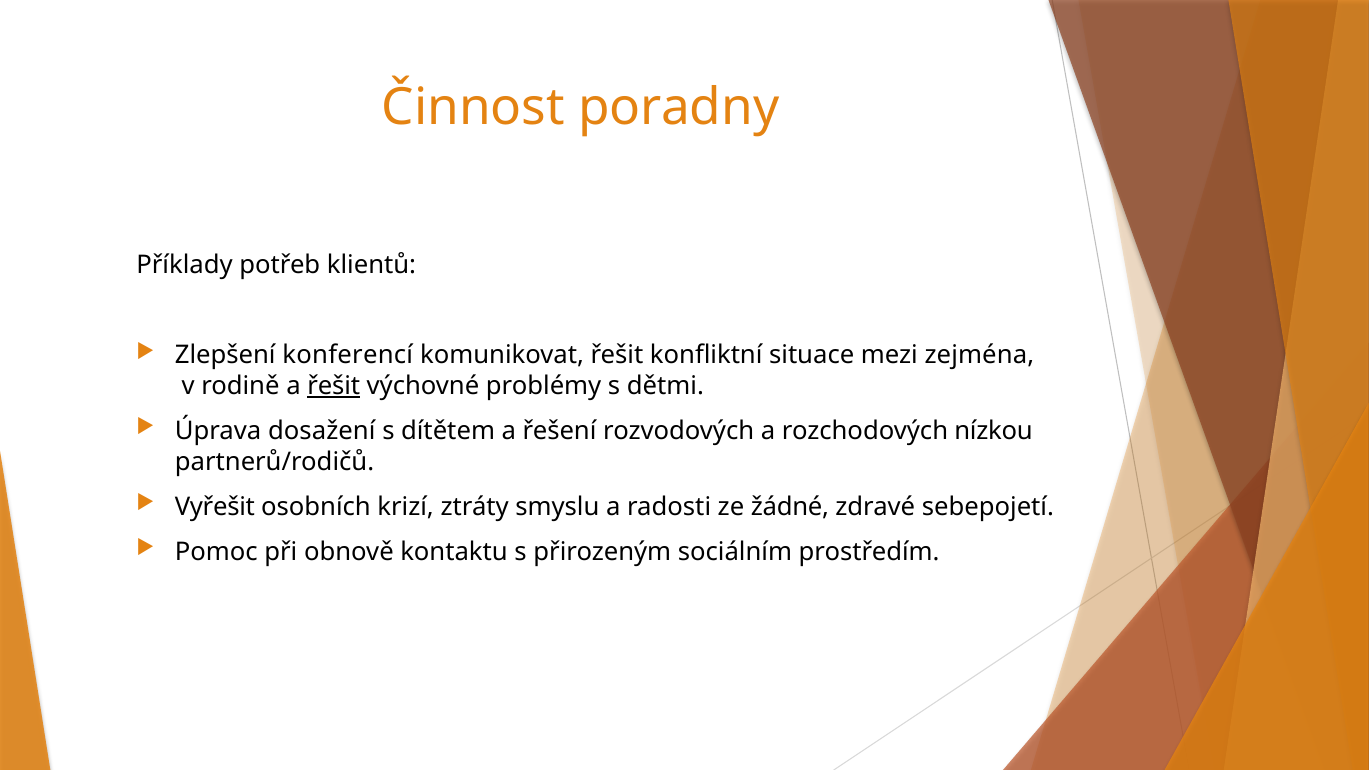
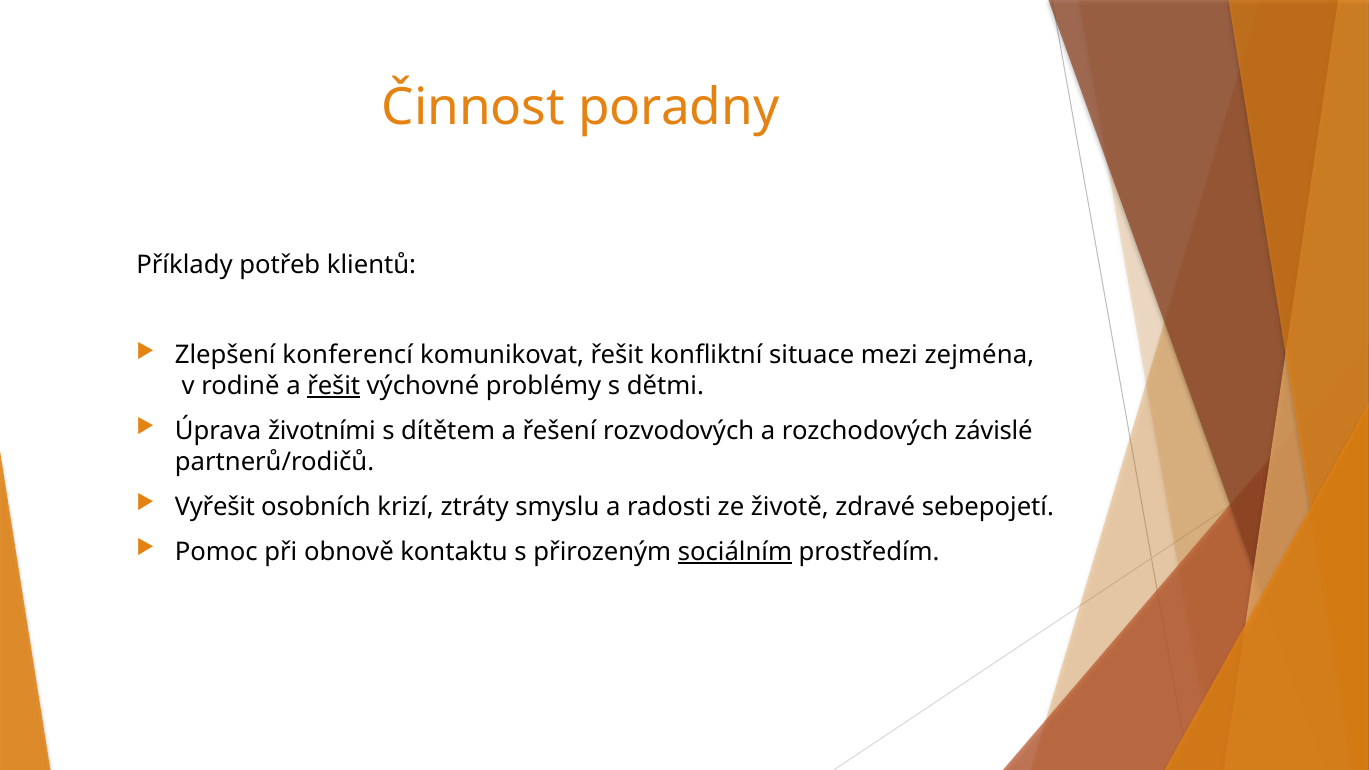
dosažení: dosažení -> životními (322, 431)
nízkou: nízkou -> závislé (994, 431)
žádné: žádné -> životě (790, 507)
sociálním underline: none -> present (735, 552)
